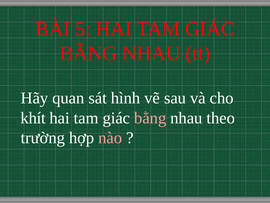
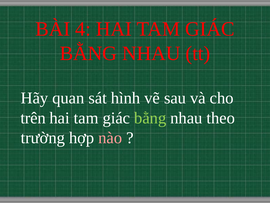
5: 5 -> 4 (83, 29)
khít: khít -> trên (33, 118)
bằng colour: pink -> light green (150, 118)
